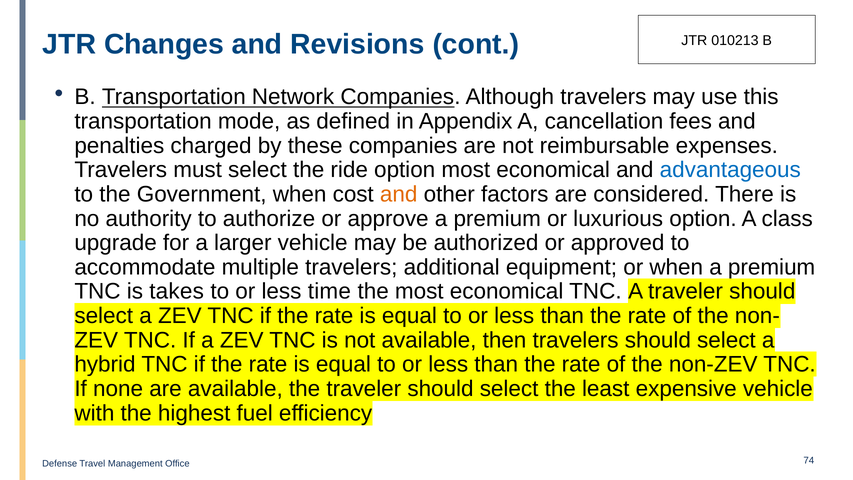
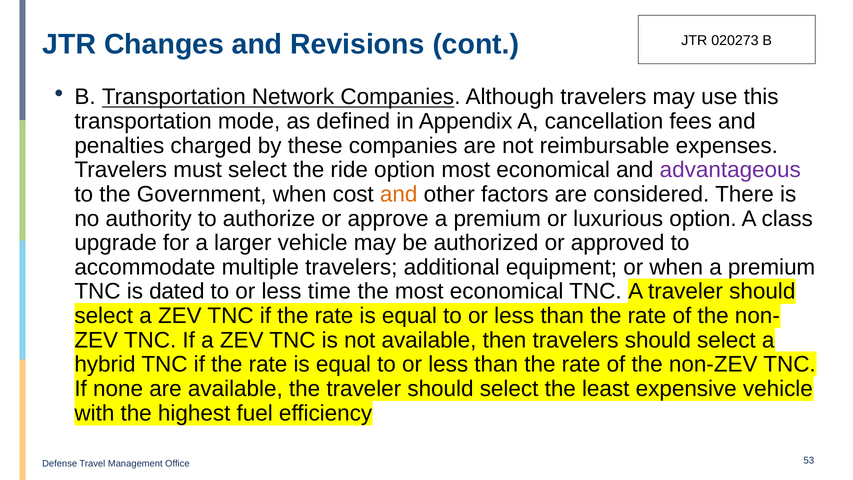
010213: 010213 -> 020273 (735, 40)
advantageous colour: blue -> purple (730, 170)
takes: takes -> dated (177, 291)
74: 74 -> 53 (809, 461)
